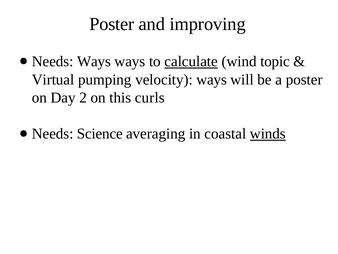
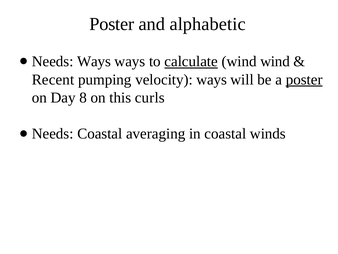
improving: improving -> alphabetic (208, 24)
wind topic: topic -> wind (275, 61)
Virtual: Virtual -> Recent (53, 79)
poster underline: none -> present (304, 79)
2: 2 -> 8 (83, 97)
Science: Science -> Coastal (100, 134)
winds underline: present -> none (268, 134)
